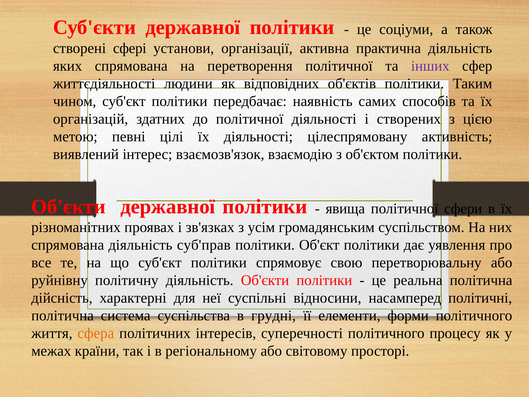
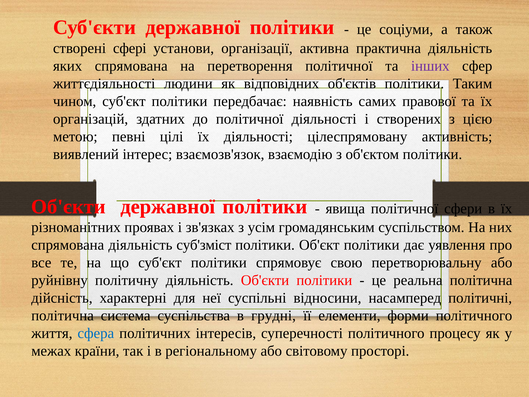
способів: способів -> правової (429, 101)
суб'прав: суб'прав -> суб'зміст (204, 245)
сфера colour: orange -> blue (96, 333)
